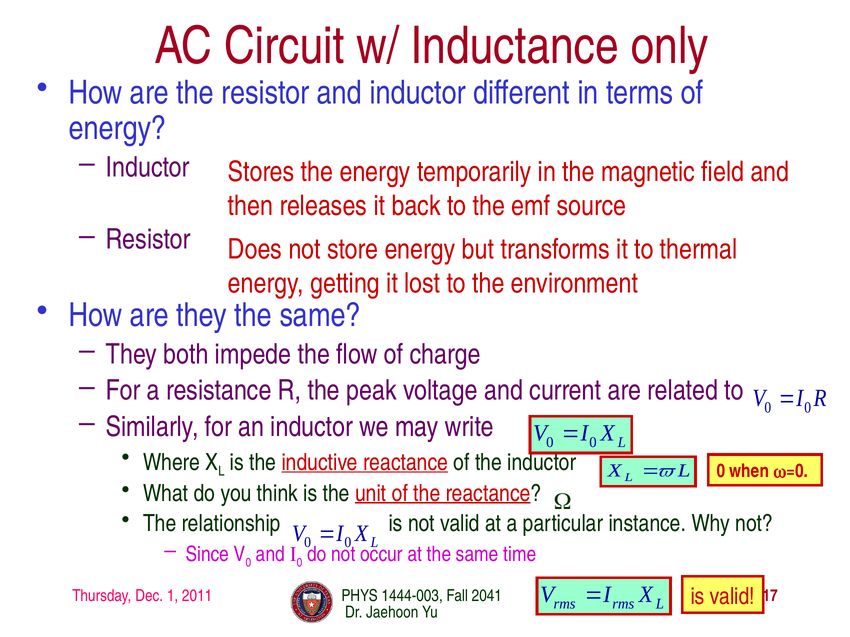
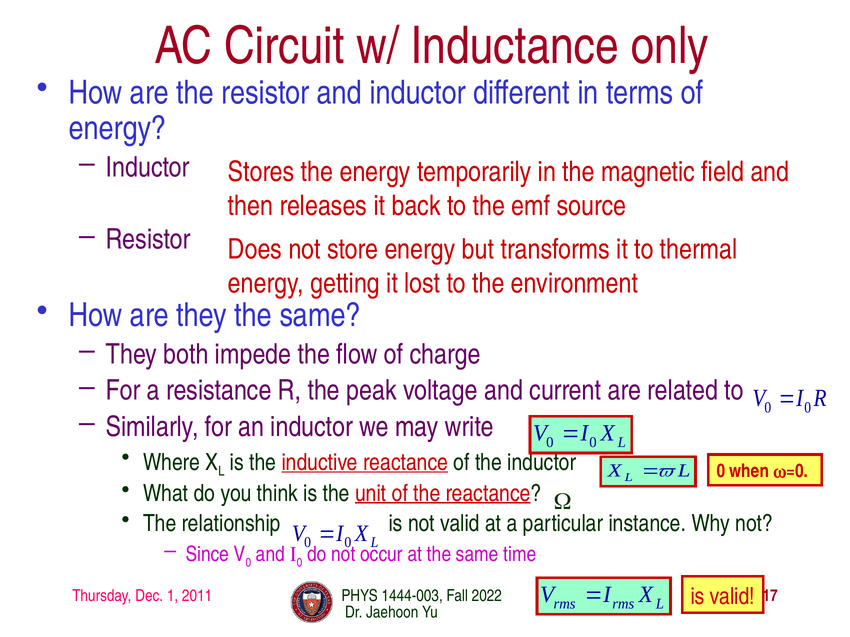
2041: 2041 -> 2022 (487, 596)
